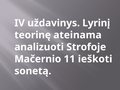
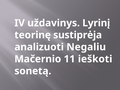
ateinama: ateinama -> sustiprėja (78, 35)
Strofoje: Strofoje -> Negaliu (86, 47)
